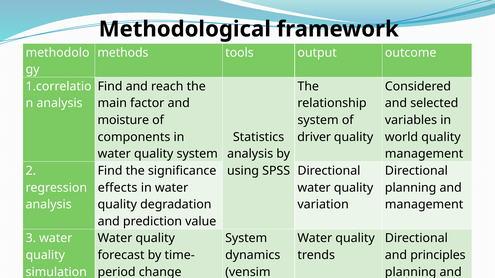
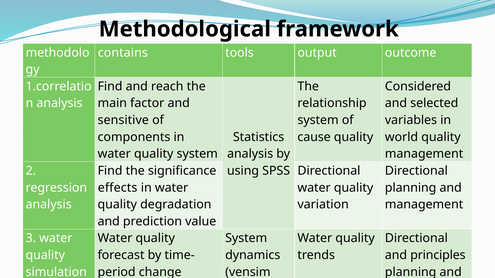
methods: methods -> contains (123, 53)
moisture: moisture -> sensitive (123, 120)
driver: driver -> cause (314, 137)
